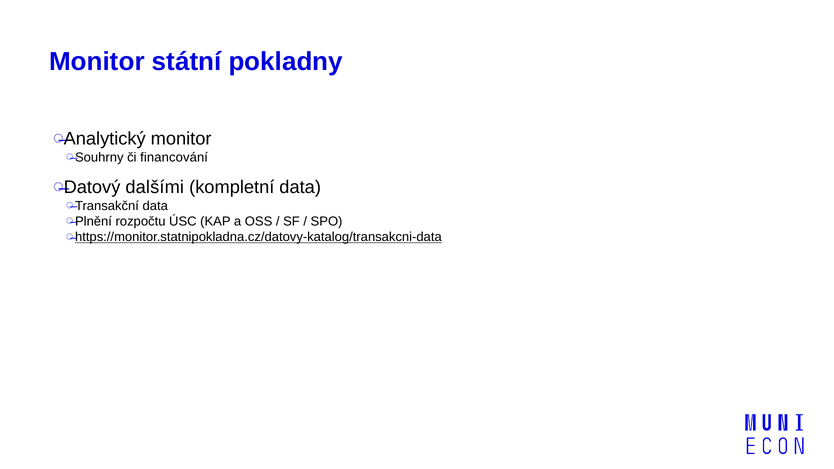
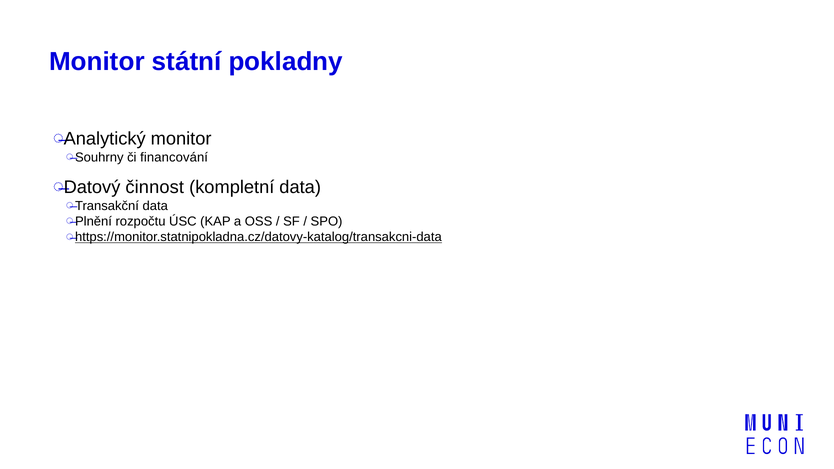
dalšími: dalšími -> činnost (155, 187)
